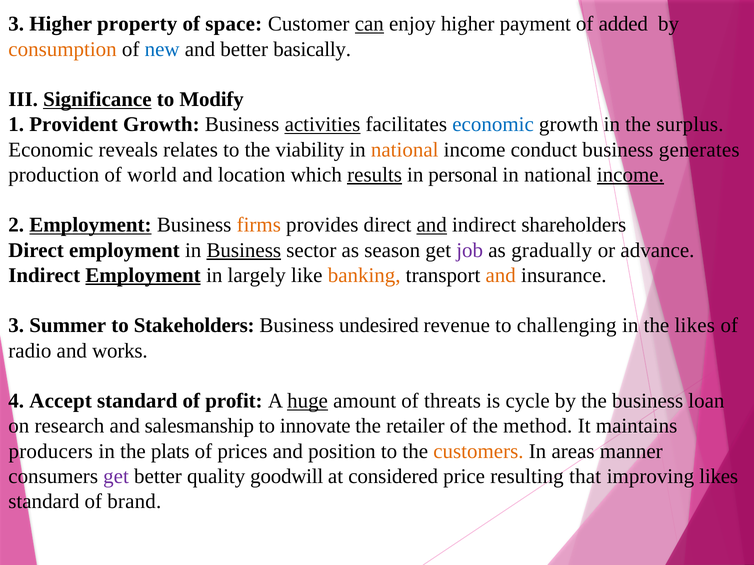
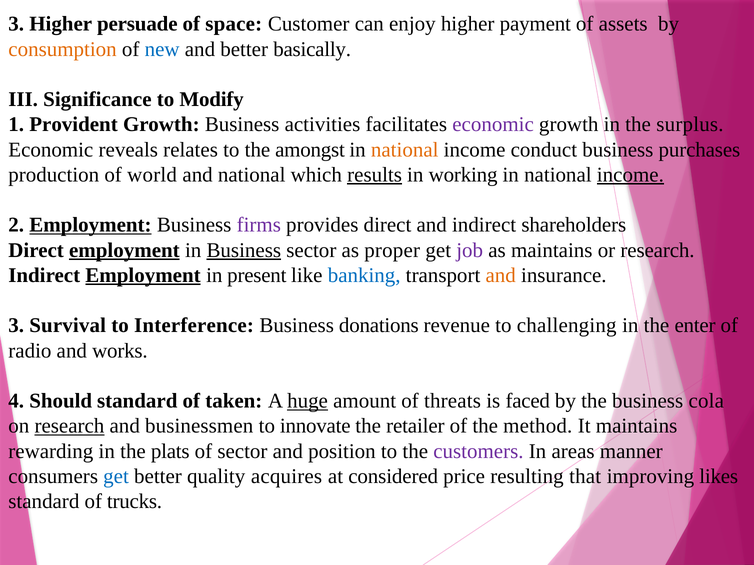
property: property -> persuade (137, 24)
can underline: present -> none (369, 24)
added: added -> assets (623, 24)
Significance underline: present -> none (97, 100)
activities underline: present -> none (322, 125)
economic colour: blue -> purple (493, 125)
viability: viability -> amongst (310, 150)
generates: generates -> purchases (699, 150)
and location: location -> national (252, 175)
personal: personal -> working (463, 175)
firms colour: orange -> purple (259, 225)
and underline: present -> none (432, 225)
employment underline: none -> present (124, 250)
season: season -> proper (392, 250)
as gradually: gradually -> maintains (552, 250)
or advance: advance -> research (658, 250)
largely: largely -> present (257, 276)
banking colour: orange -> blue (364, 276)
Summer: Summer -> Survival (68, 326)
Stakeholders: Stakeholders -> Interference (194, 326)
undesired: undesired -> donations (379, 326)
the likes: likes -> enter (695, 326)
Accept: Accept -> Should (61, 401)
profit: profit -> taken (234, 401)
cycle: cycle -> faced (528, 401)
loan: loan -> cola (706, 401)
research underline: none -> present (69, 426)
salesmanship: salesmanship -> businessmen (199, 426)
producers: producers -> rewarding (51, 452)
of prices: prices -> sector (242, 452)
customers colour: orange -> purple (478, 452)
get colour: purple -> blue (116, 477)
goodwill: goodwill -> acquires (287, 477)
brand: brand -> trucks (134, 502)
